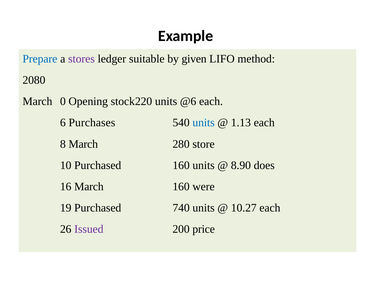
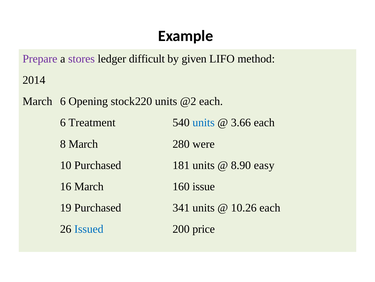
Prepare colour: blue -> purple (40, 59)
suitable: suitable -> difficult (147, 59)
2080: 2080 -> 2014 (34, 80)
March 0: 0 -> 6 (63, 101)
@6: @6 -> @2 (188, 101)
Purchases: Purchases -> Treatment (92, 122)
1.13: 1.13 -> 3.66 (241, 122)
store: store -> were (204, 144)
Purchased 160: 160 -> 181 (181, 165)
does: does -> easy (264, 165)
were: were -> issue (204, 186)
740: 740 -> 341 (181, 207)
10.27: 10.27 -> 10.26 (244, 207)
Issued colour: purple -> blue (89, 229)
